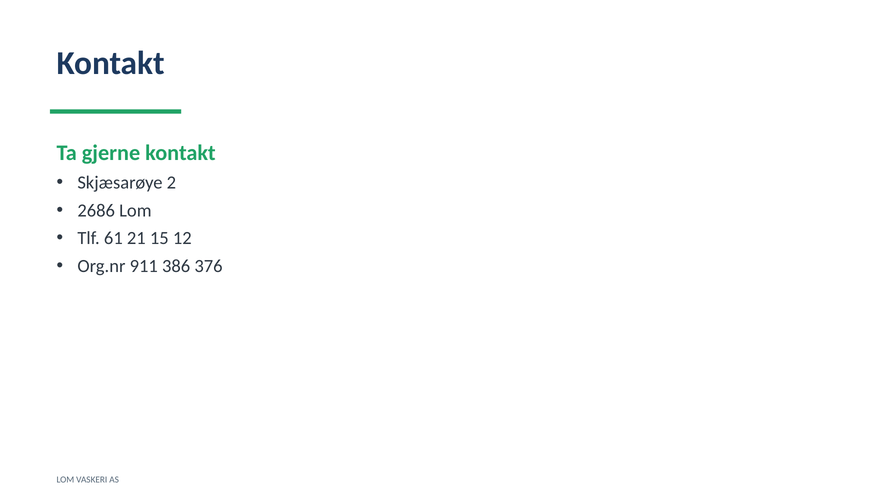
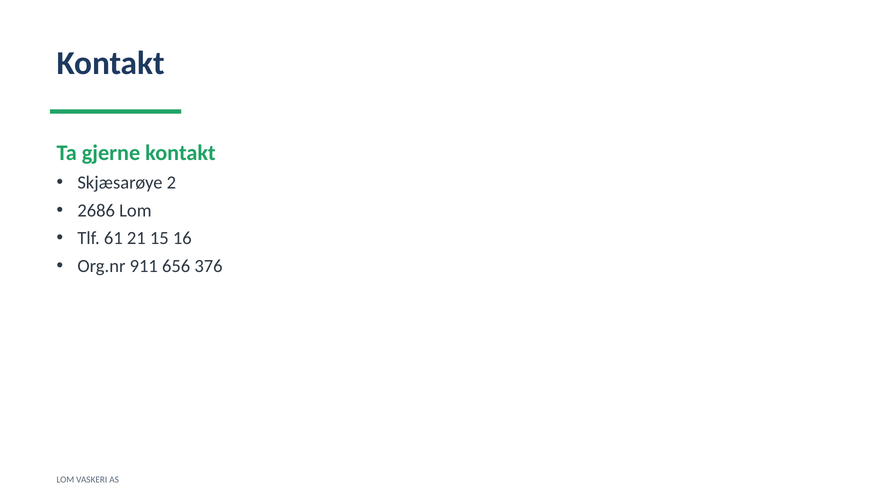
12: 12 -> 16 (182, 238)
386: 386 -> 656 (176, 266)
